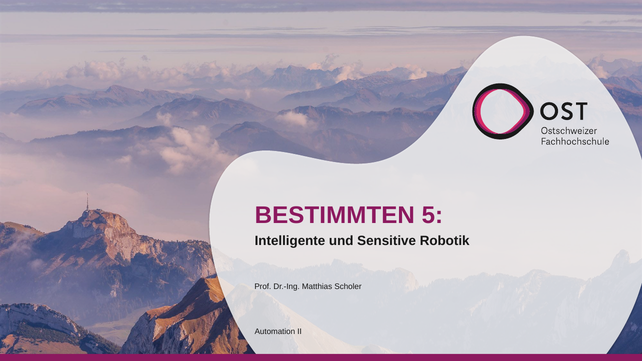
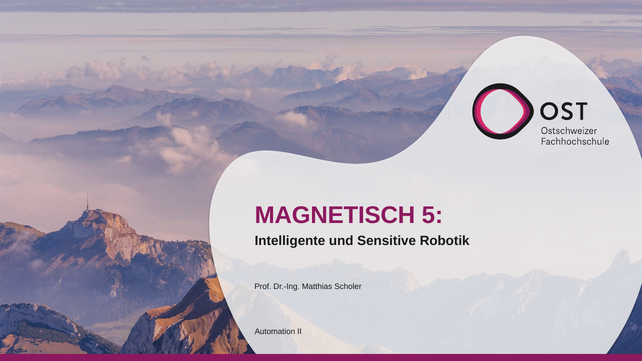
BESTIMMTEN: BESTIMMTEN -> MAGNETISCH (335, 216)
